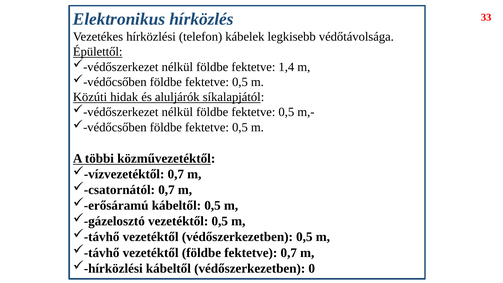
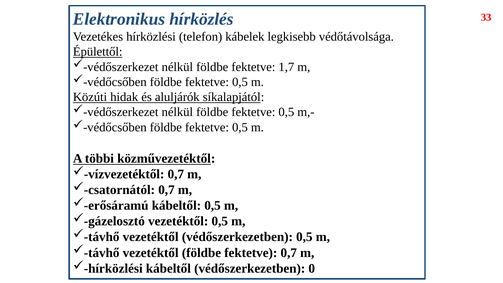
1,4: 1,4 -> 1,7 (286, 67)
